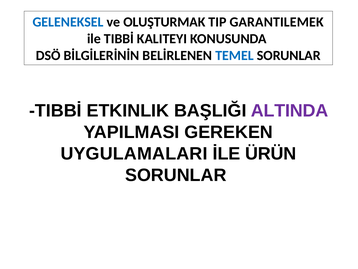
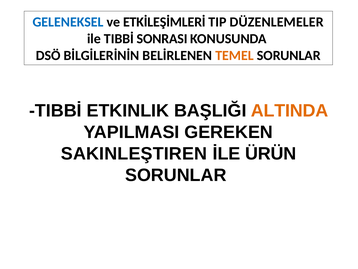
OLUŞTURMAK: OLUŞTURMAK -> ETKİLEŞİMLERİ (164, 22)
GARANTILEMEK: GARANTILEMEK -> DÜZENLEMELER (277, 22)
KALITEYI: KALITEYI -> SONRASI (162, 39)
TEMEL colour: blue -> orange (235, 56)
ALTINDA colour: purple -> orange (290, 110)
UYGULAMALARI: UYGULAMALARI -> SAKINLEŞTIREN (134, 153)
